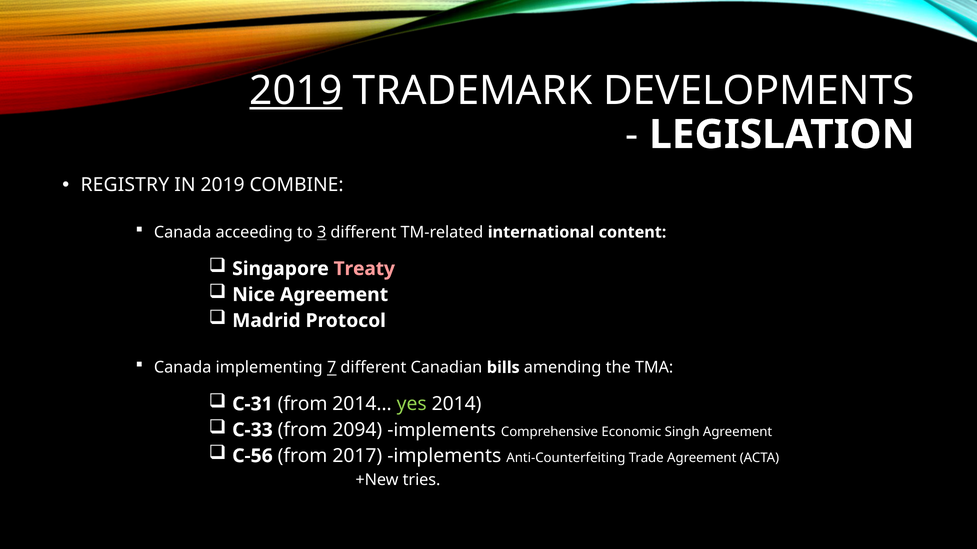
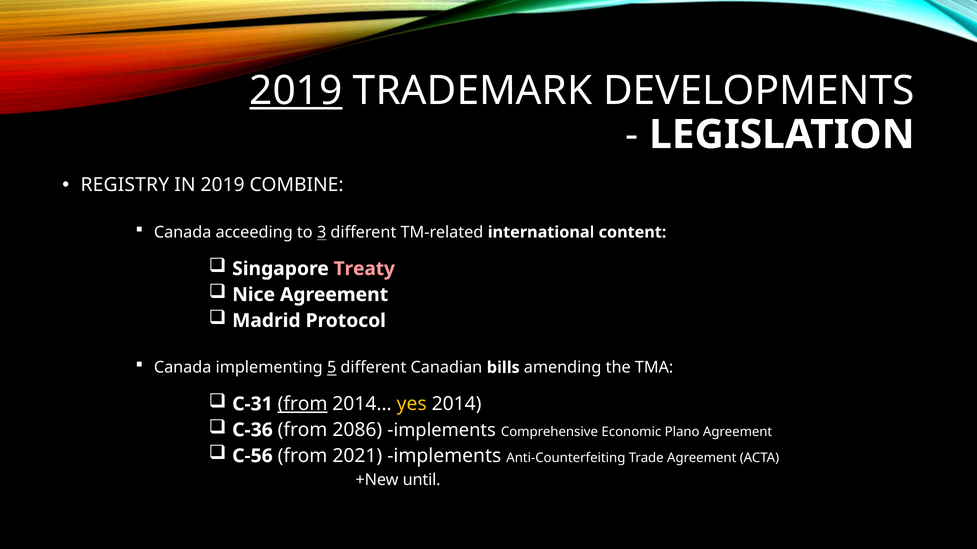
7: 7 -> 5 (332, 368)
from underline: none -> present (303, 404)
yes colour: light green -> yellow (412, 404)
C-33: C-33 -> C-36 (252, 430)
2094: 2094 -> 2086 (357, 430)
Singh: Singh -> Plano (682, 432)
2017: 2017 -> 2021 (357, 456)
tries: tries -> until (422, 481)
